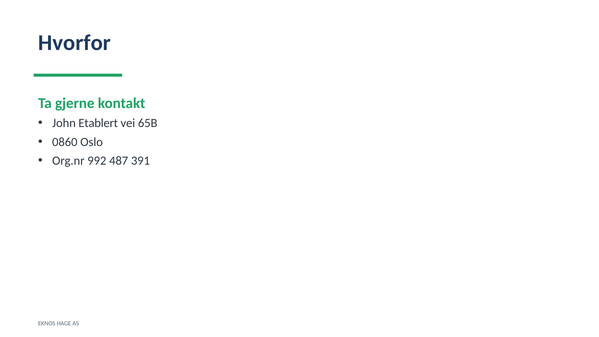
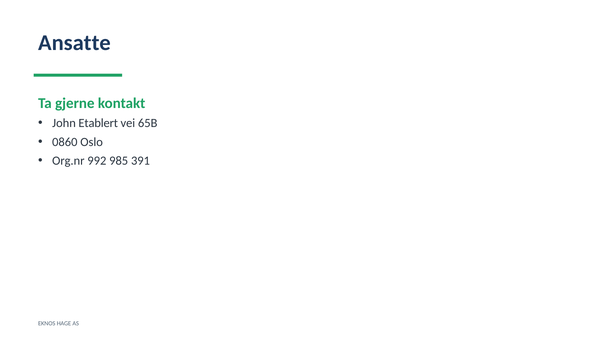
Hvorfor: Hvorfor -> Ansatte (75, 43)
487: 487 -> 985 (119, 161)
